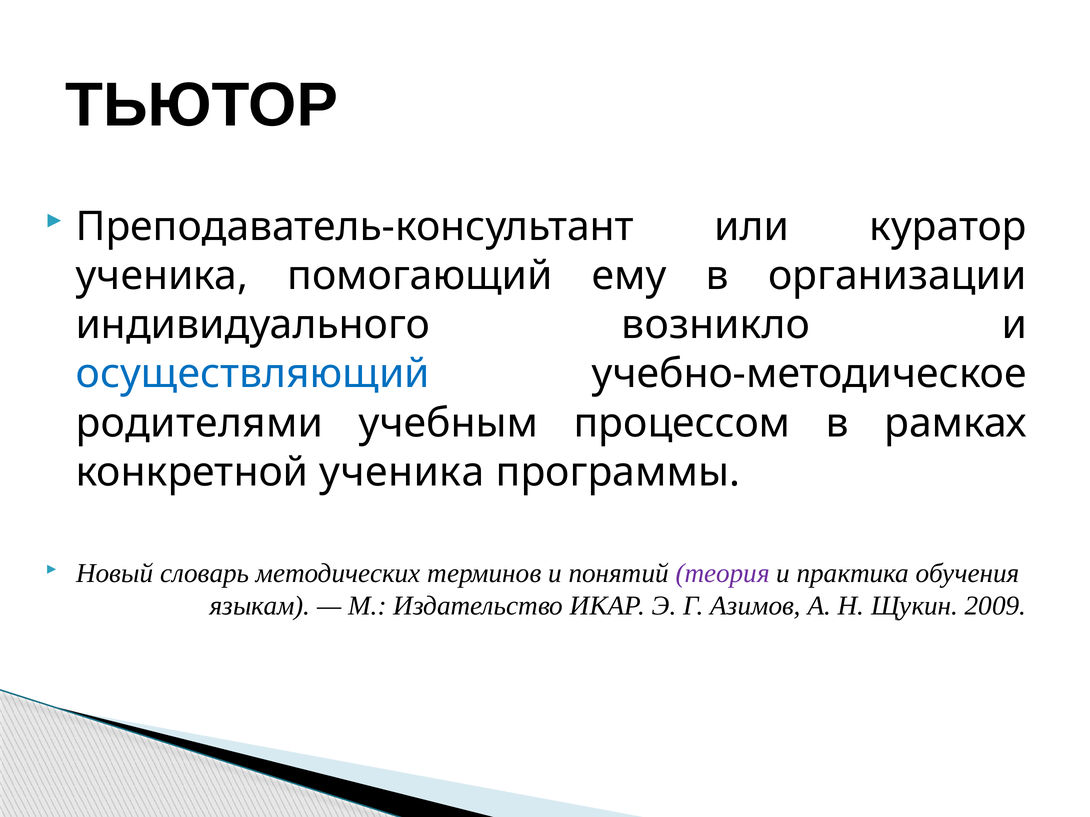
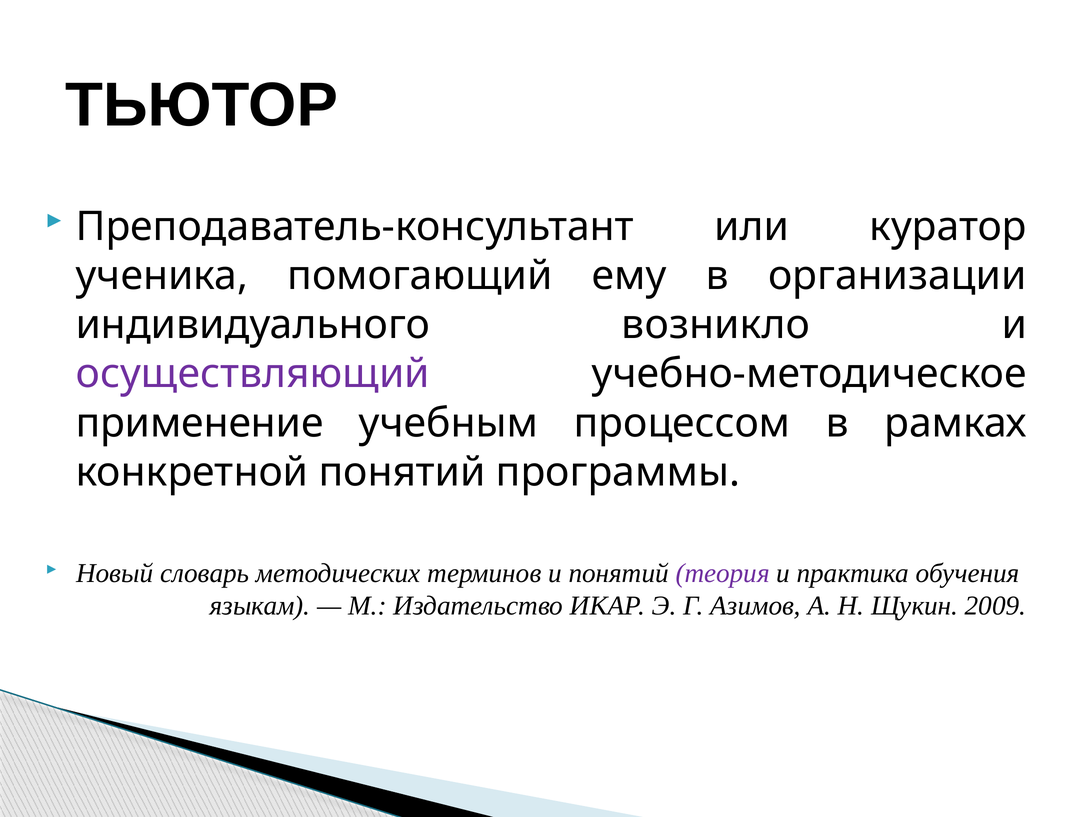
осуществляющий colour: blue -> purple (253, 374)
родителями: родителями -> применение (200, 423)
конкретной ученика: ученика -> понятий (402, 472)
